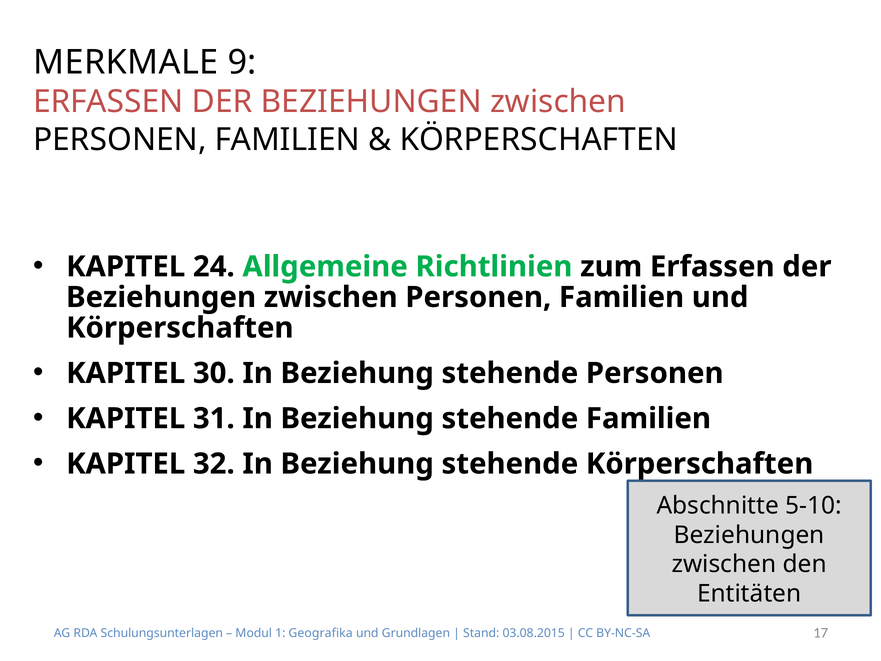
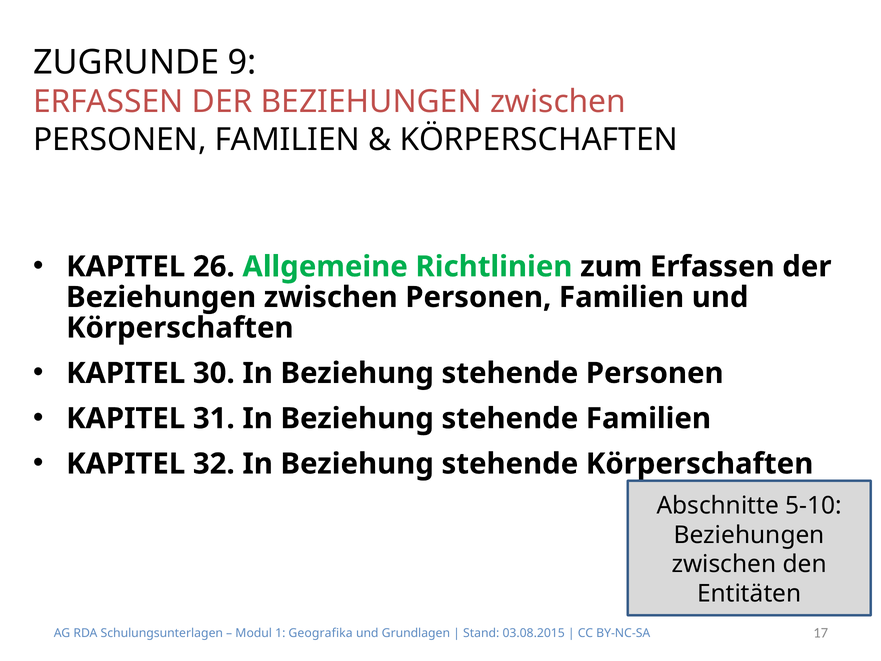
MERKMALE: MERKMALE -> ZUGRUNDE (126, 62)
24: 24 -> 26 (214, 267)
